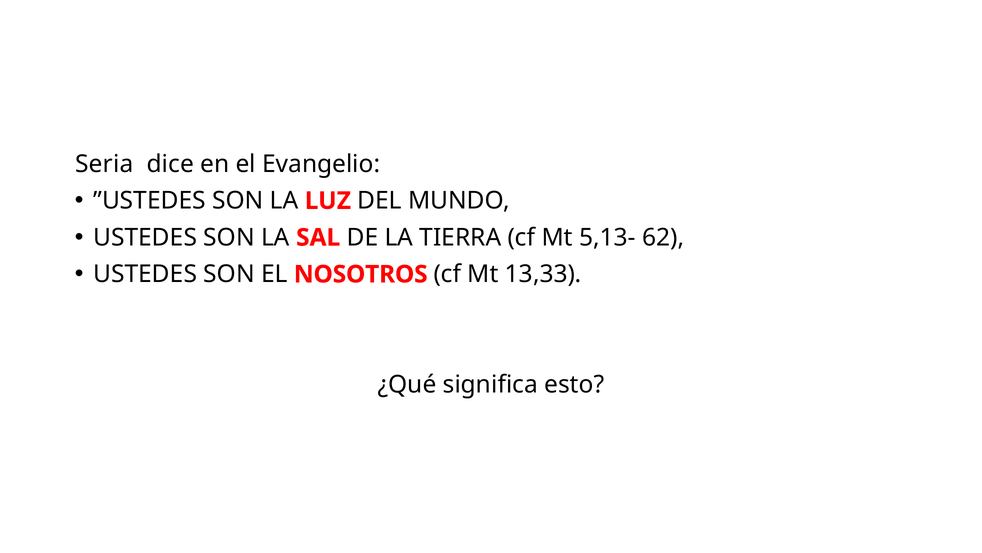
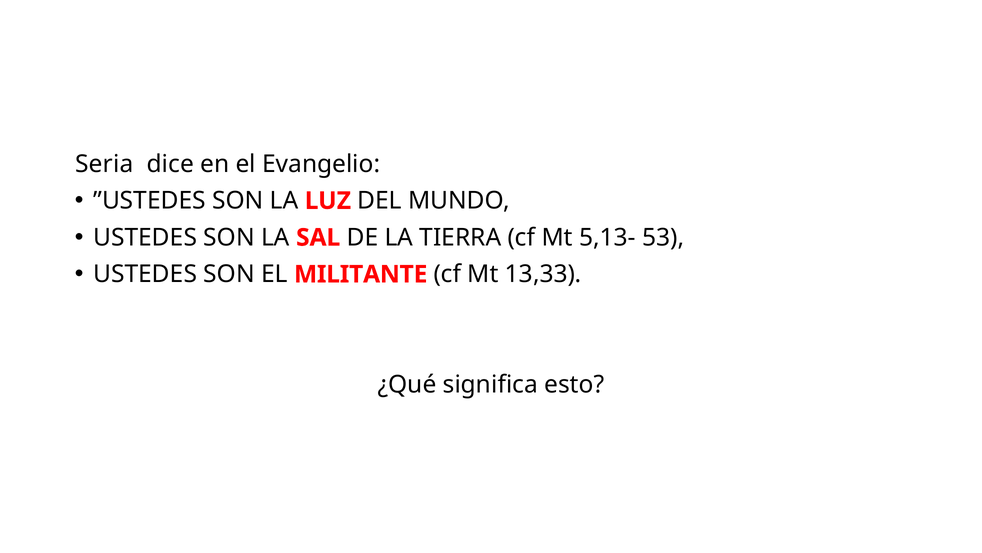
62: 62 -> 53 (663, 237)
NOSOTROS: NOSOTROS -> MILITANTE (361, 274)
